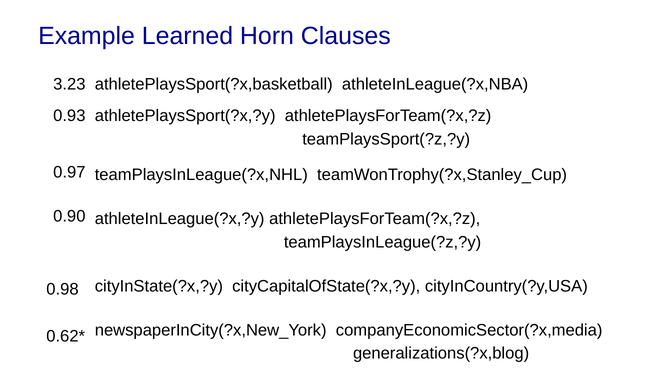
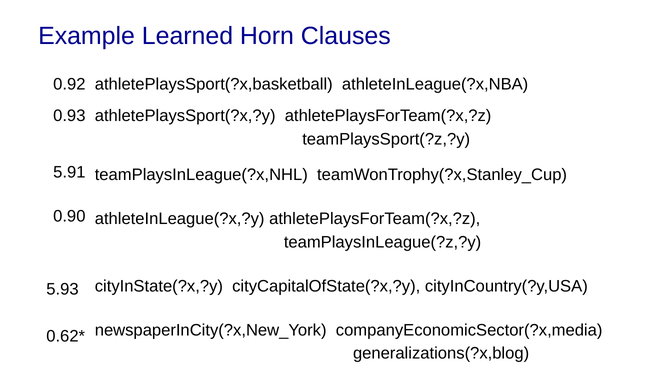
3.23: 3.23 -> 0.92 (69, 84)
0.97: 0.97 -> 5.91 (69, 172)
0.98: 0.98 -> 5.93 (62, 289)
